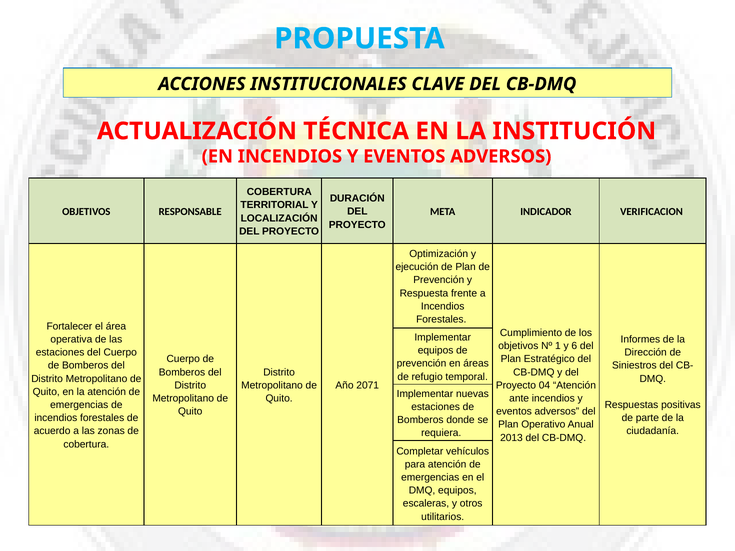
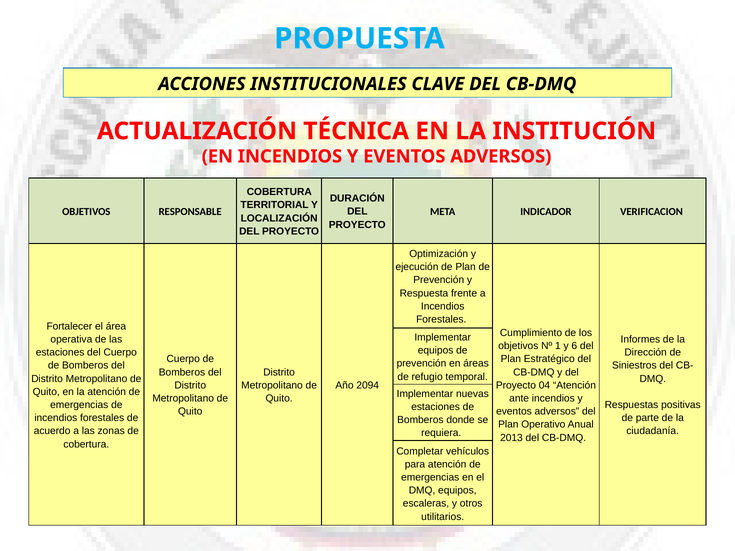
2071: 2071 -> 2094 (368, 385)
